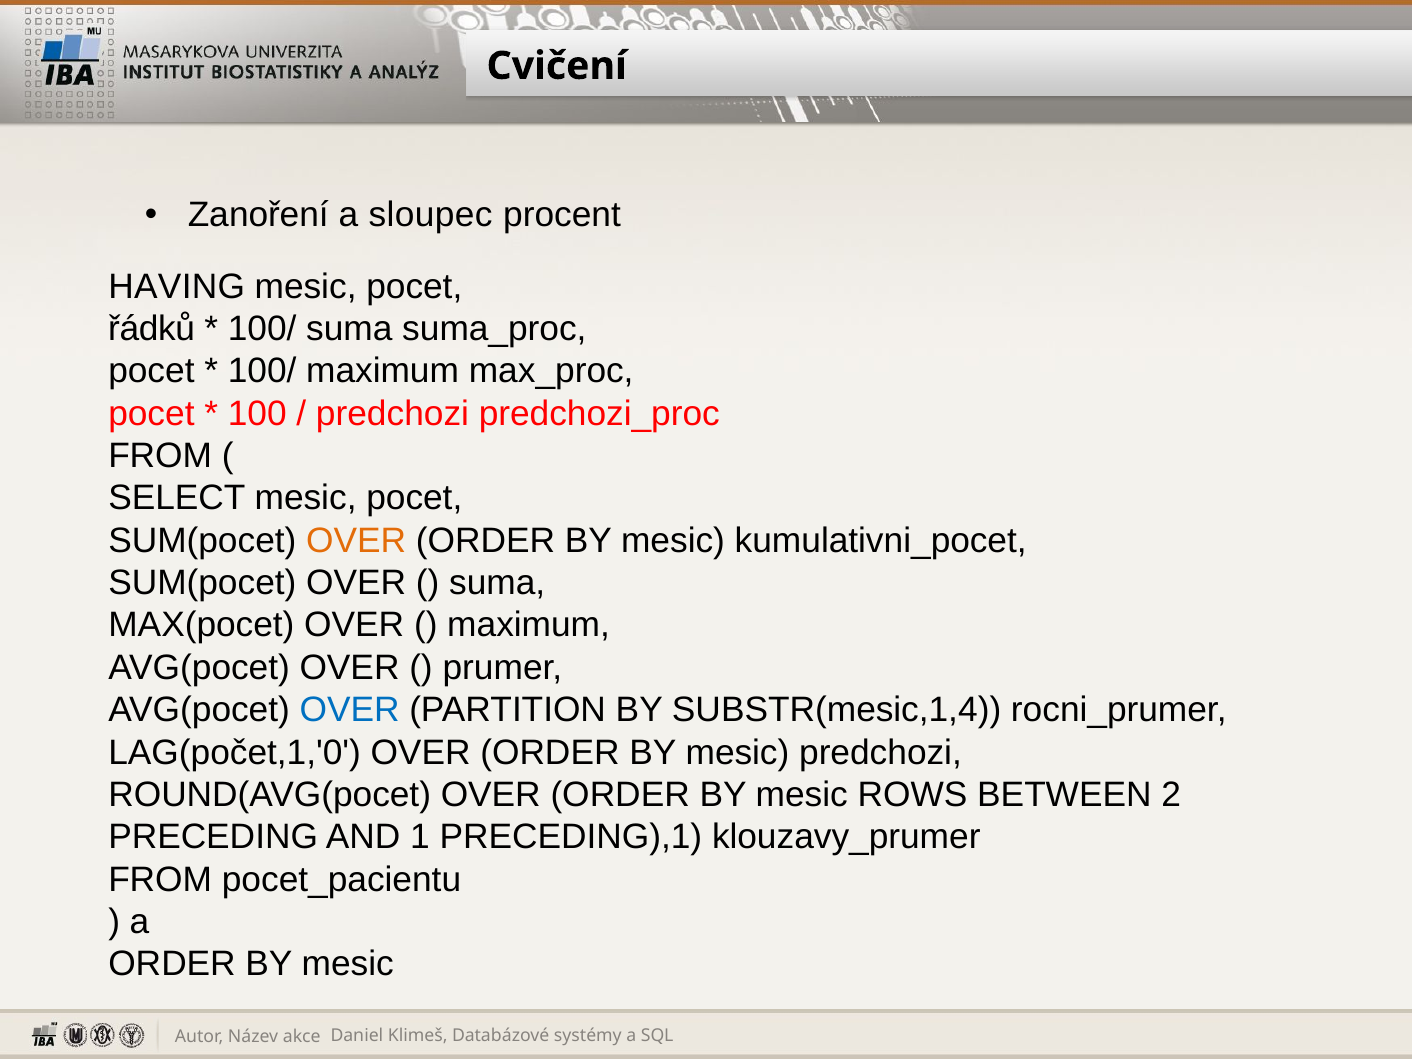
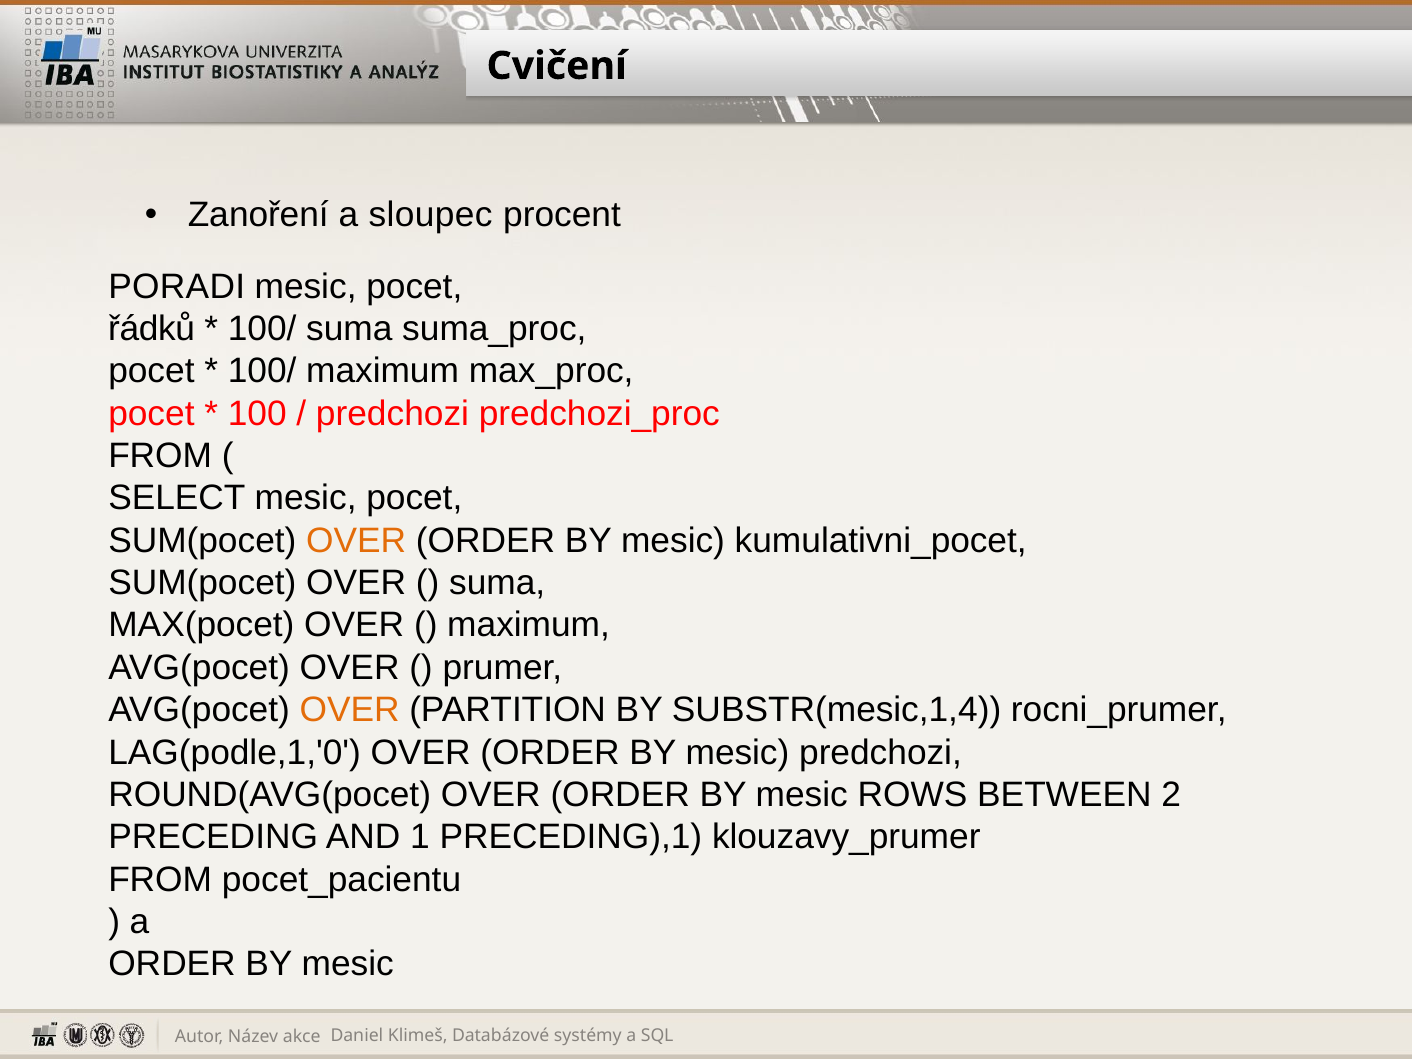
HAVING: HAVING -> PORADI (177, 286)
OVER colour: blue -> orange (350, 710)
LAG(počet,1,'0: LAG(počet,1,'0 -> LAG(podle,1,'0 (235, 752)
